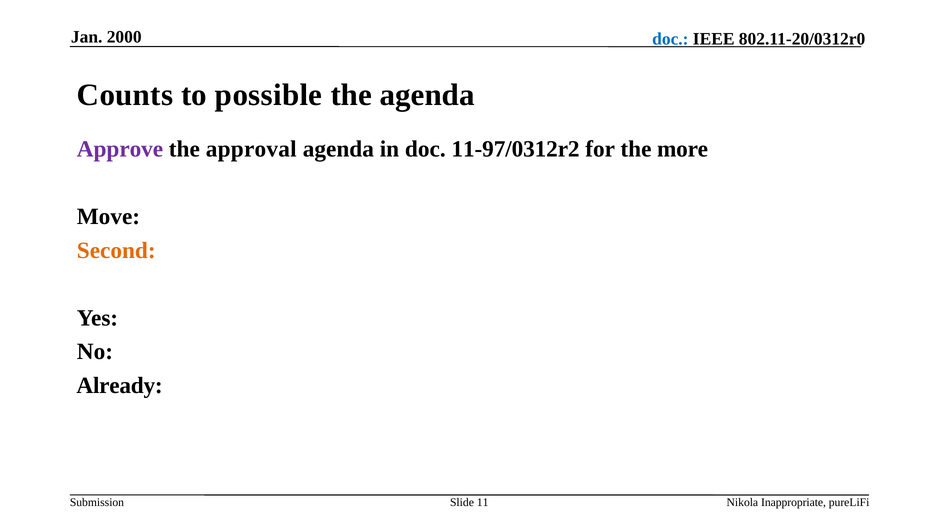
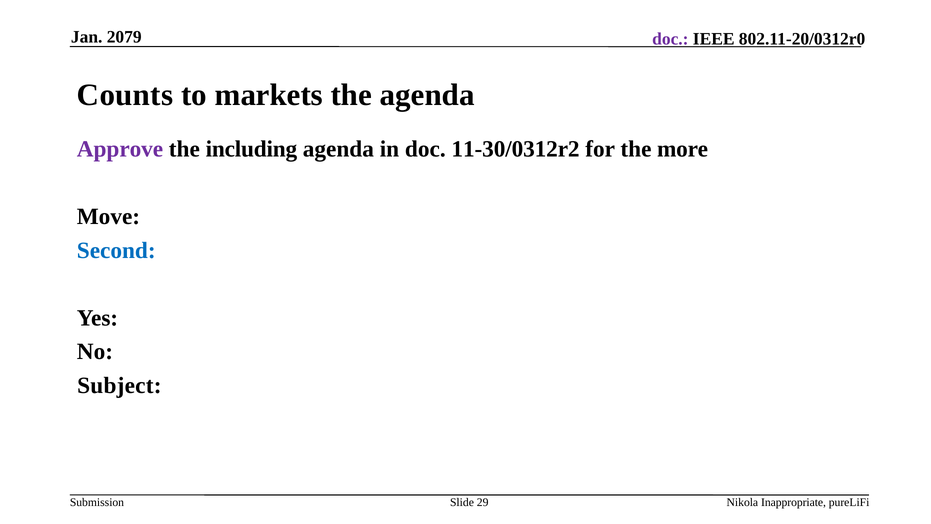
2000: 2000 -> 2079 (124, 37)
doc colour: blue -> purple (670, 39)
possible: possible -> markets (269, 95)
approval: approval -> including (251, 149)
11-97/0312r2: 11-97/0312r2 -> 11-30/0312r2 (516, 149)
Second colour: orange -> blue (116, 250)
Already: Already -> Subject (119, 385)
11: 11 -> 29 (483, 502)
